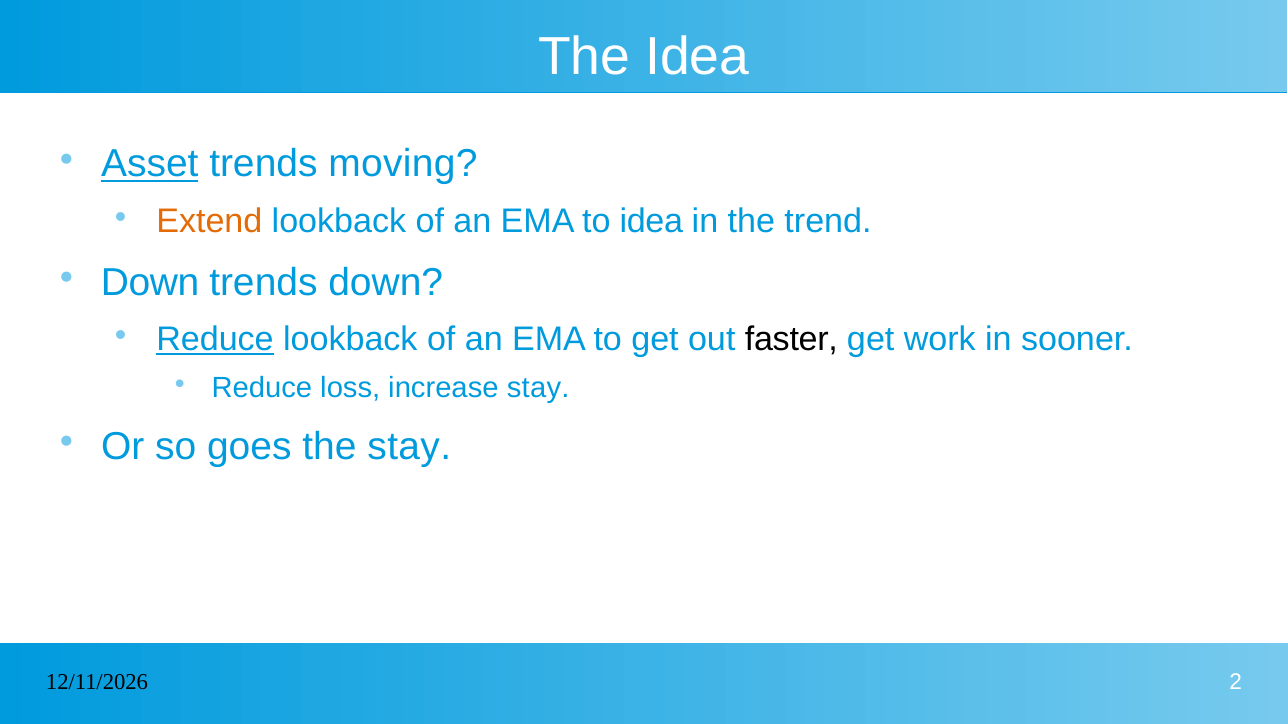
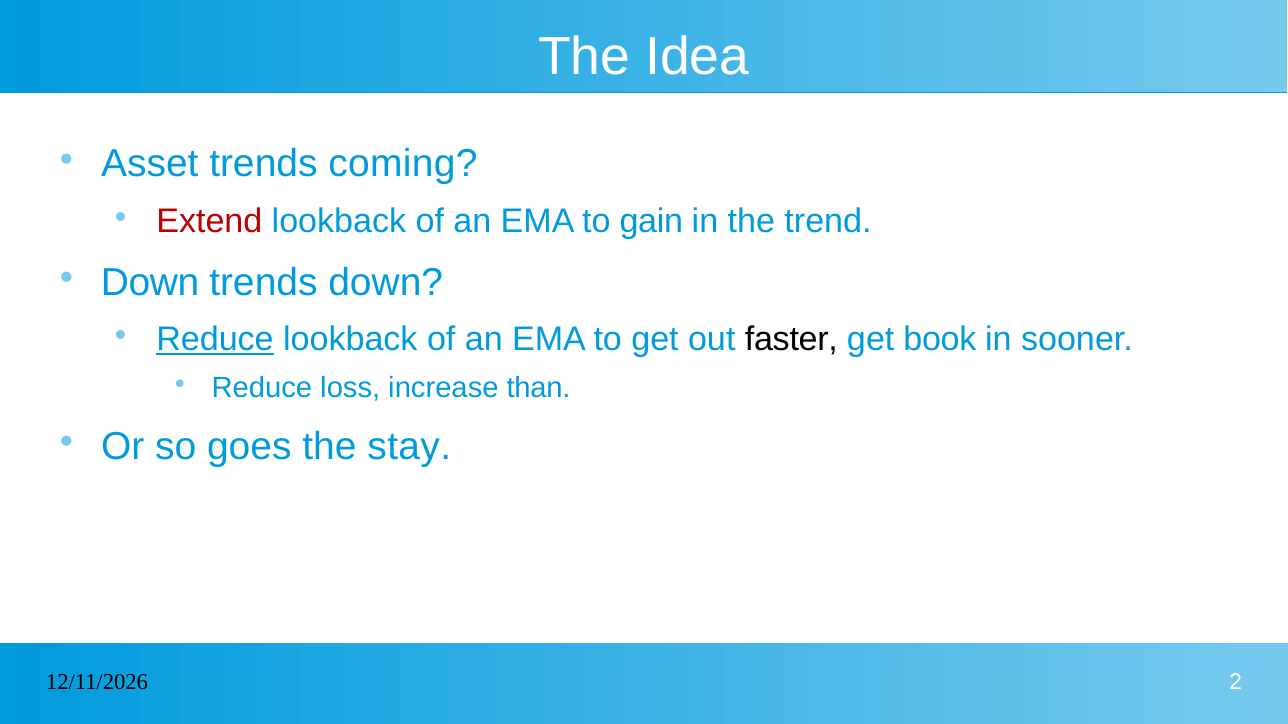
Asset underline: present -> none (150, 164)
moving: moving -> coming (403, 164)
Extend colour: orange -> red (209, 221)
to idea: idea -> gain (651, 221)
work: work -> book (940, 340)
increase stay: stay -> than (538, 388)
